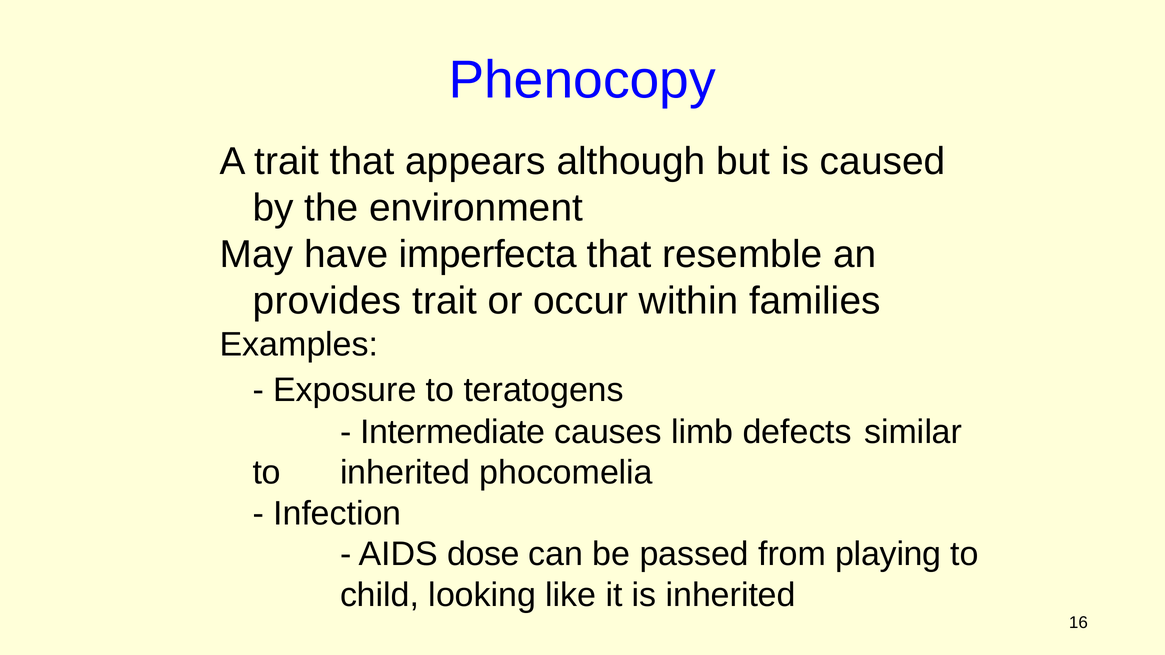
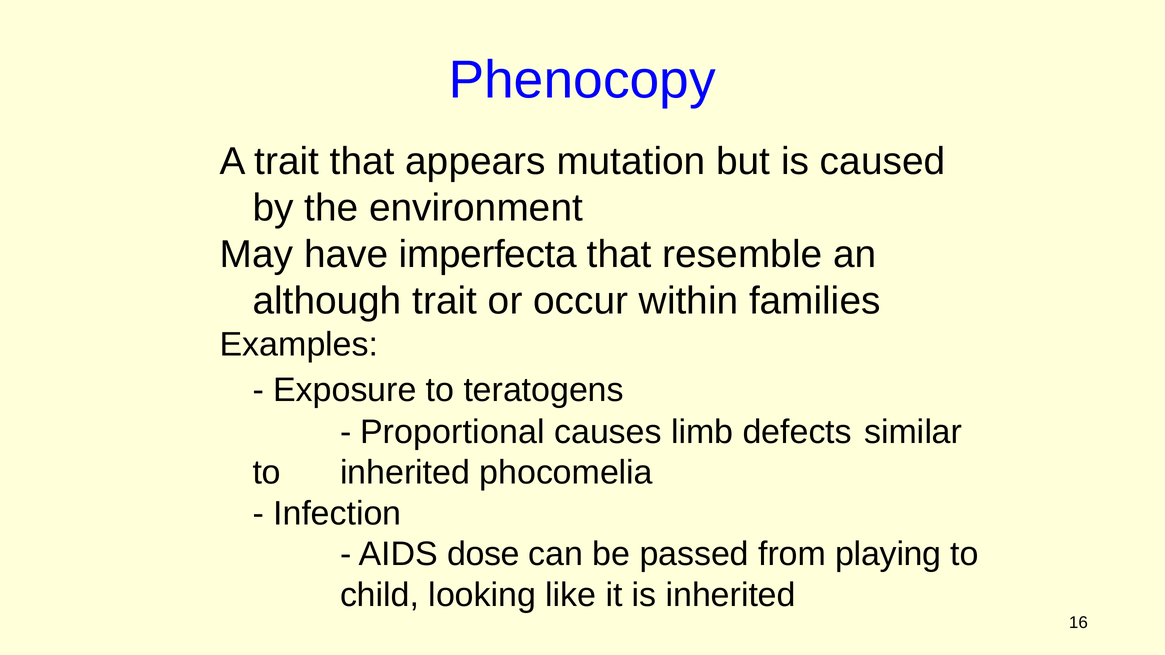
although: although -> mutation (631, 161)
provides: provides -> although (327, 301)
Intermediate: Intermediate -> Proportional (452, 432)
